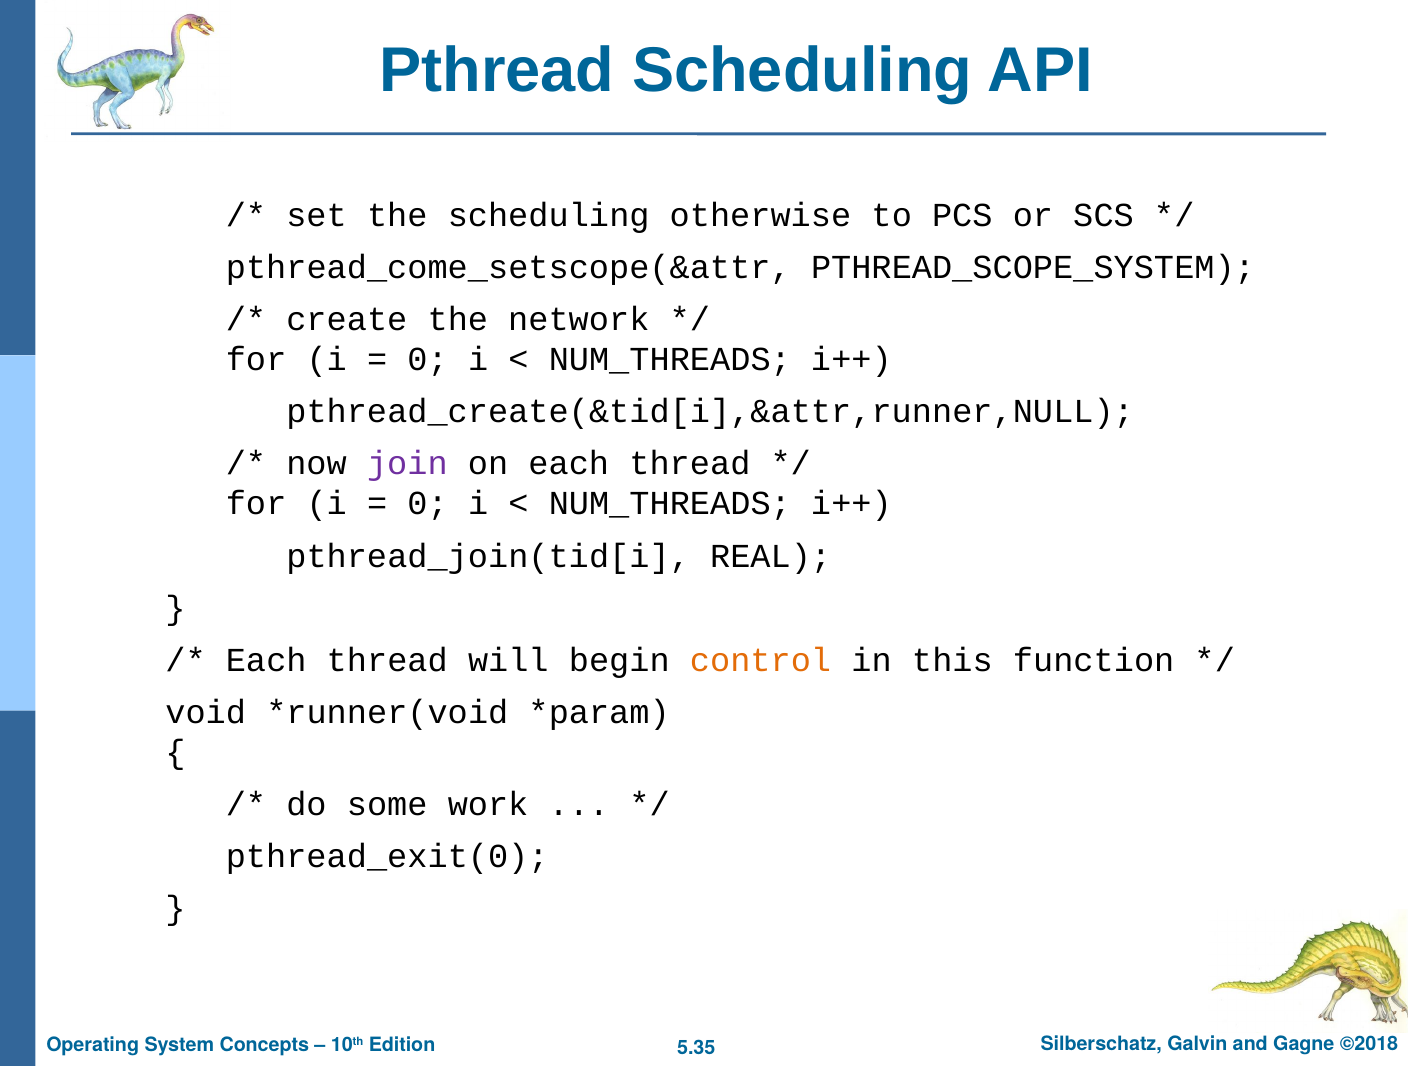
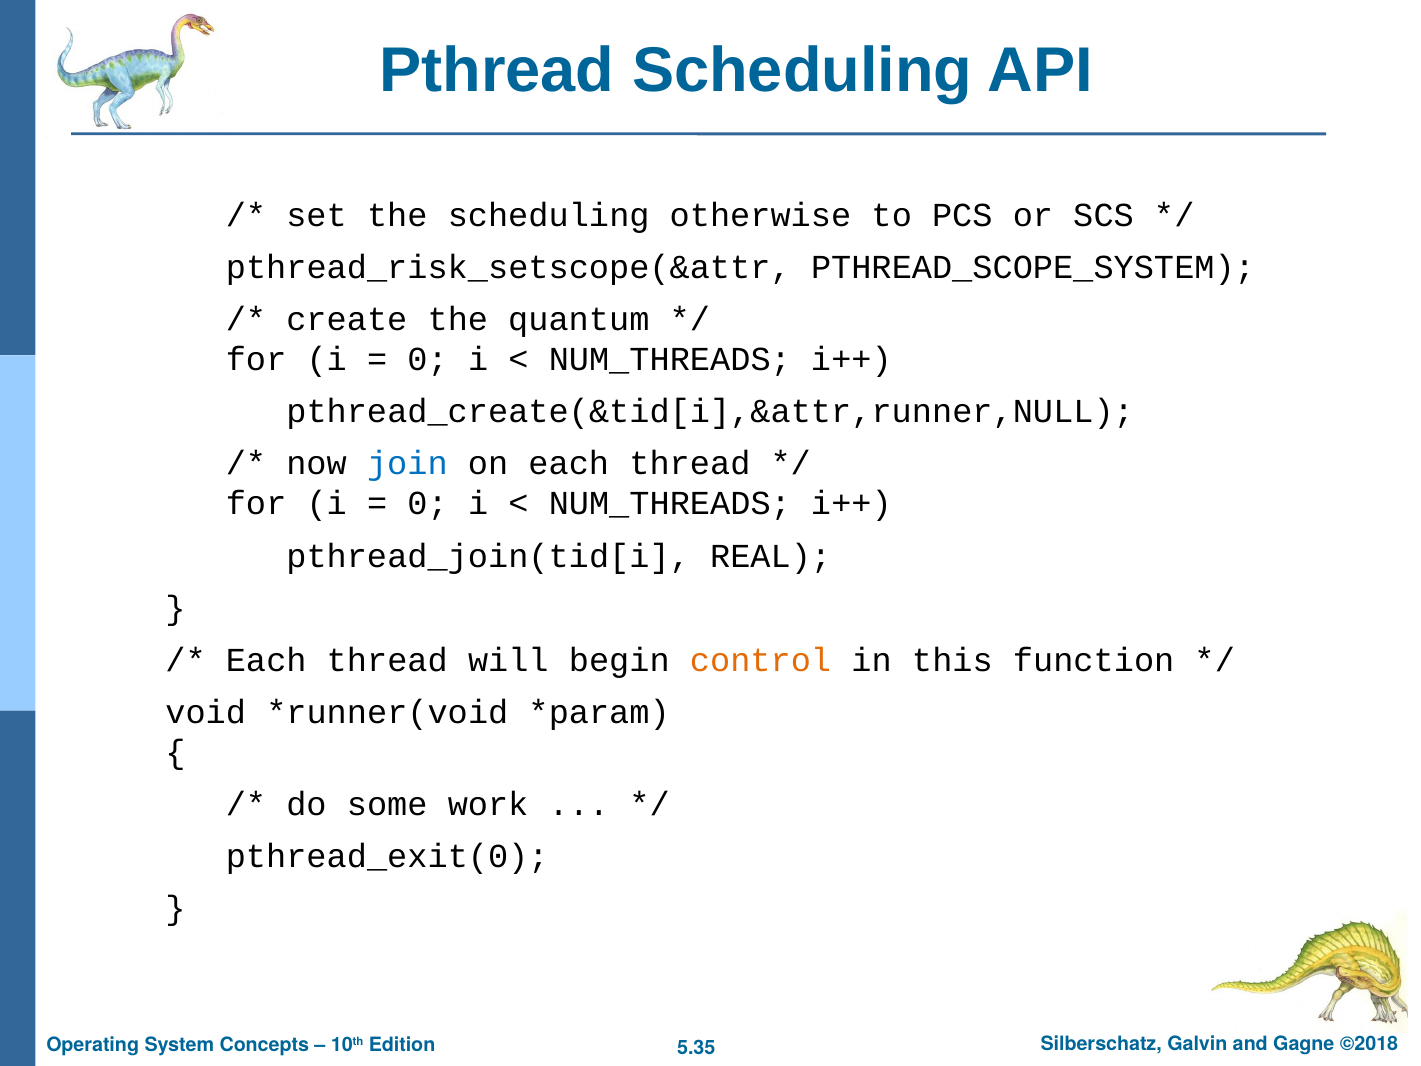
pthread_come_setscope(&attr: pthread_come_setscope(&attr -> pthread_risk_setscope(&attr (508, 267)
network: network -> quantum (579, 319)
join colour: purple -> blue (407, 464)
